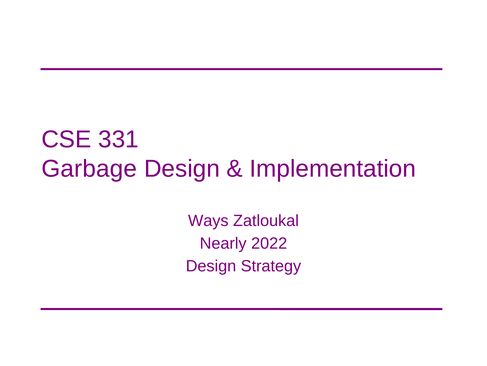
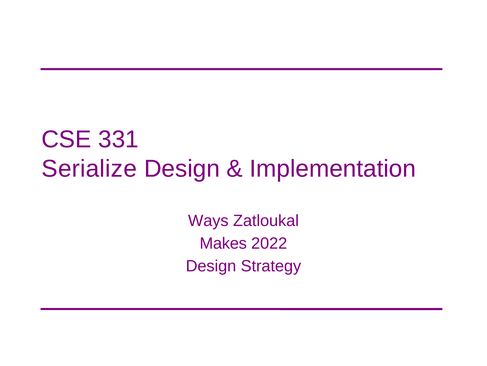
Garbage: Garbage -> Serialize (89, 168)
Nearly: Nearly -> Makes (223, 243)
